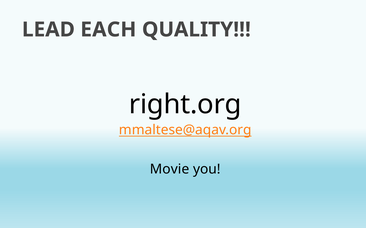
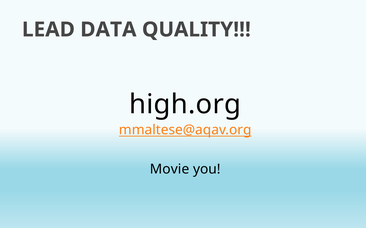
EACH: EACH -> DATA (108, 30)
right.org: right.org -> high.org (185, 105)
